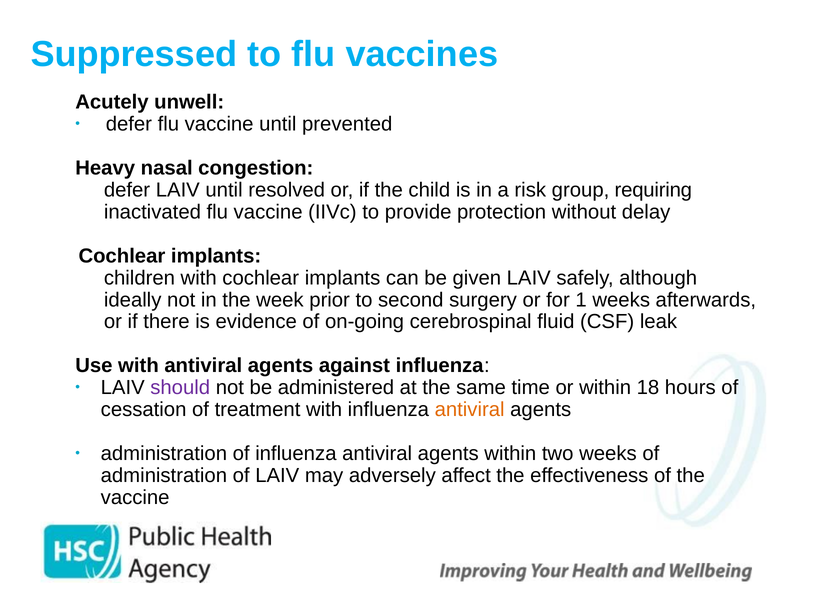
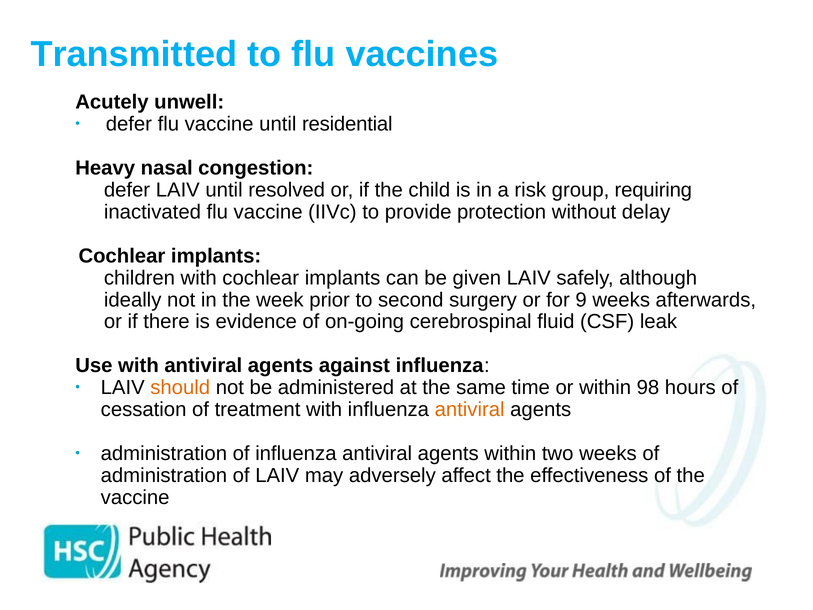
Suppressed: Suppressed -> Transmitted (134, 54)
prevented: prevented -> residential (347, 124)
1: 1 -> 9 (581, 300)
should colour: purple -> orange (180, 387)
18: 18 -> 98 (648, 387)
